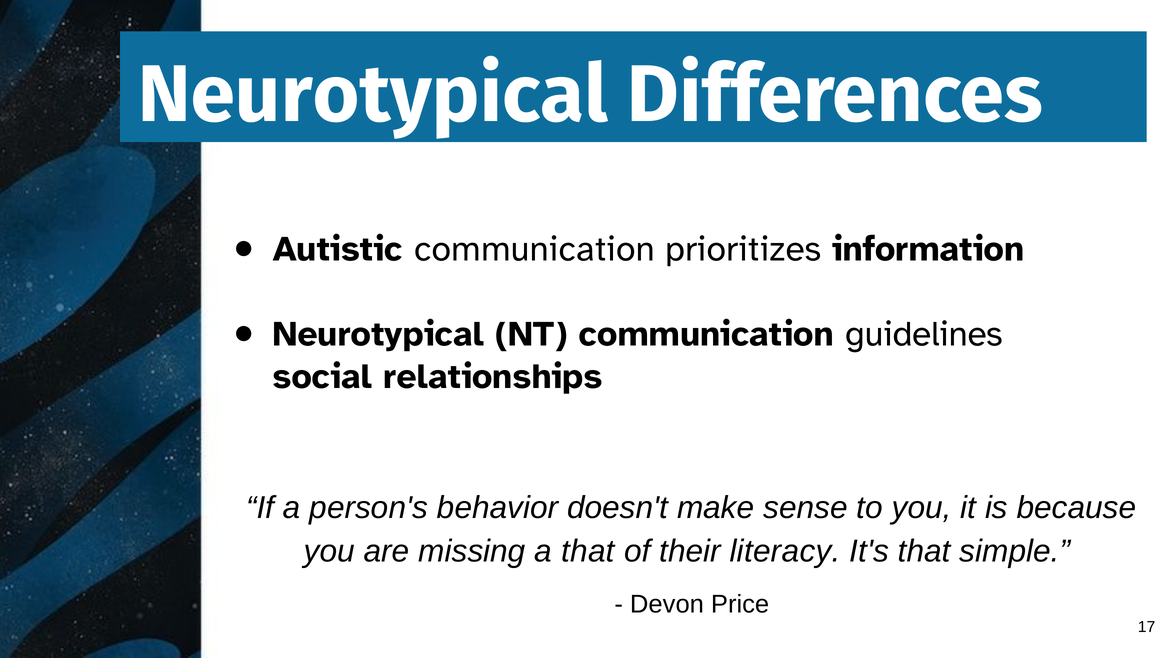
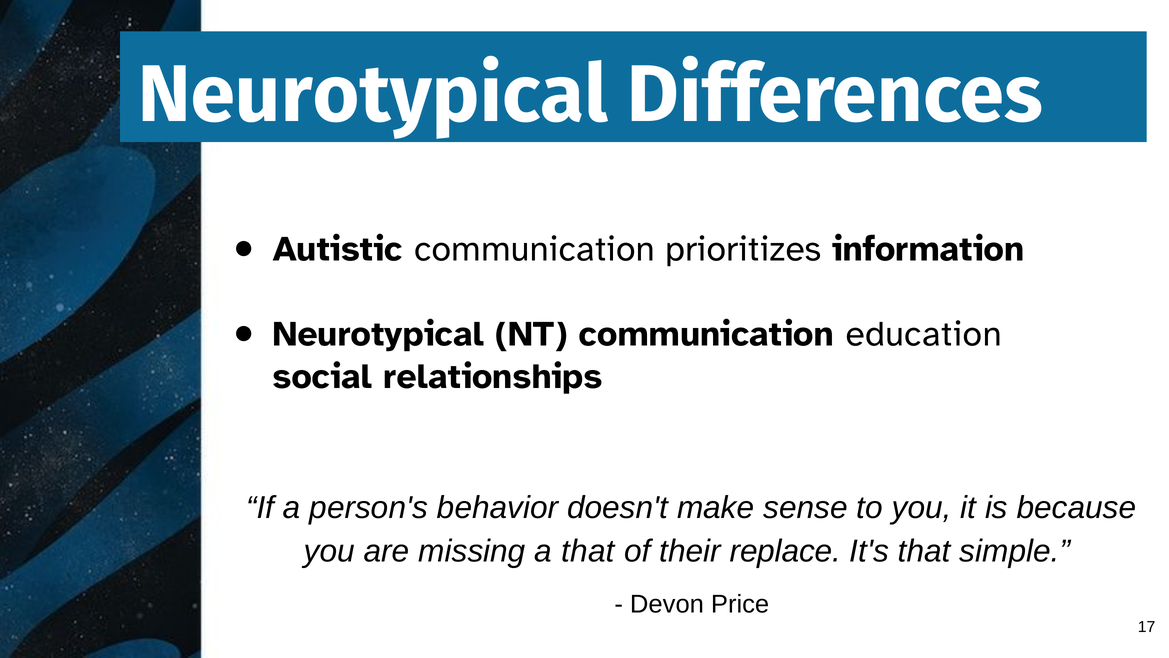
guidelines: guidelines -> education (924, 334)
literacy: literacy -> replace (785, 551)
